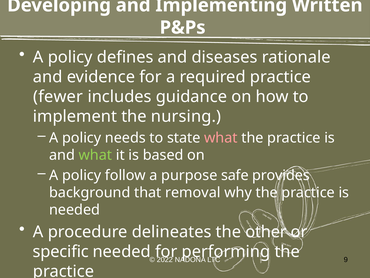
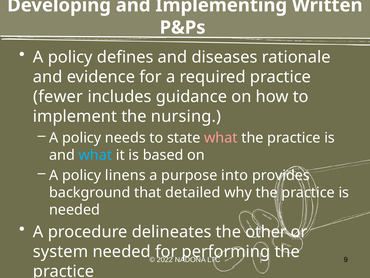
what colour: light green -> light blue (95, 155)
follow: follow -> linens (125, 175)
safe: safe -> into (235, 175)
removal: removal -> detailed (193, 192)
specific: specific -> system (61, 251)
